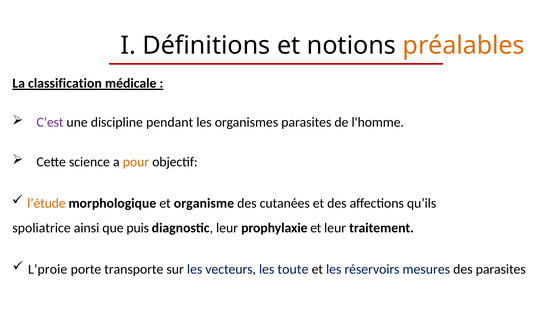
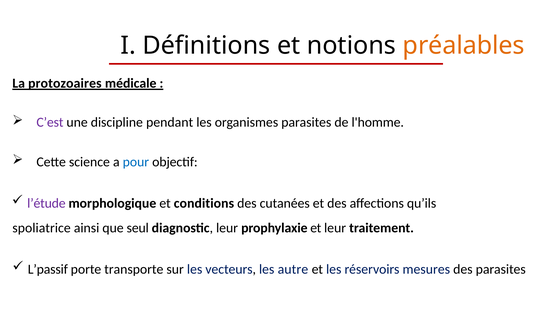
classification: classification -> protozoaires (65, 83)
pour colour: orange -> blue (136, 162)
l’étude colour: orange -> purple (46, 203)
organisme: organisme -> conditions (204, 203)
puis: puis -> seul (138, 228)
L’proie: L’proie -> L’passif (48, 269)
toute: toute -> autre (293, 269)
